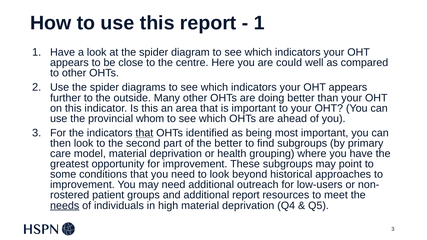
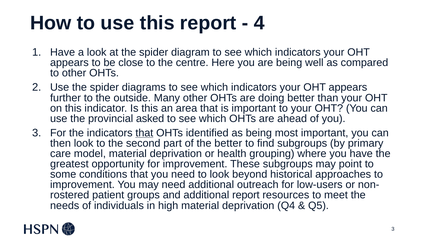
1: 1 -> 4 (259, 23)
are could: could -> being (289, 63)
whom: whom -> asked (150, 119)
needs underline: present -> none (65, 206)
